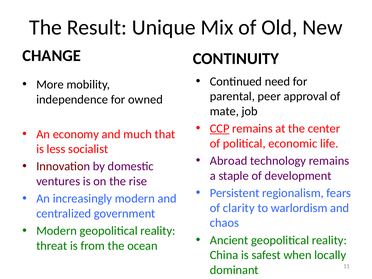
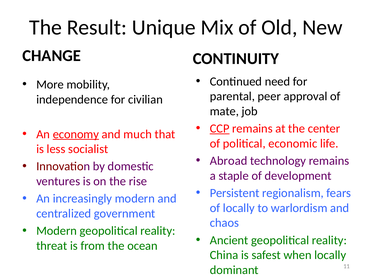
owned: owned -> civilian (145, 99)
economy underline: none -> present (76, 134)
of clarity: clarity -> locally (239, 208)
